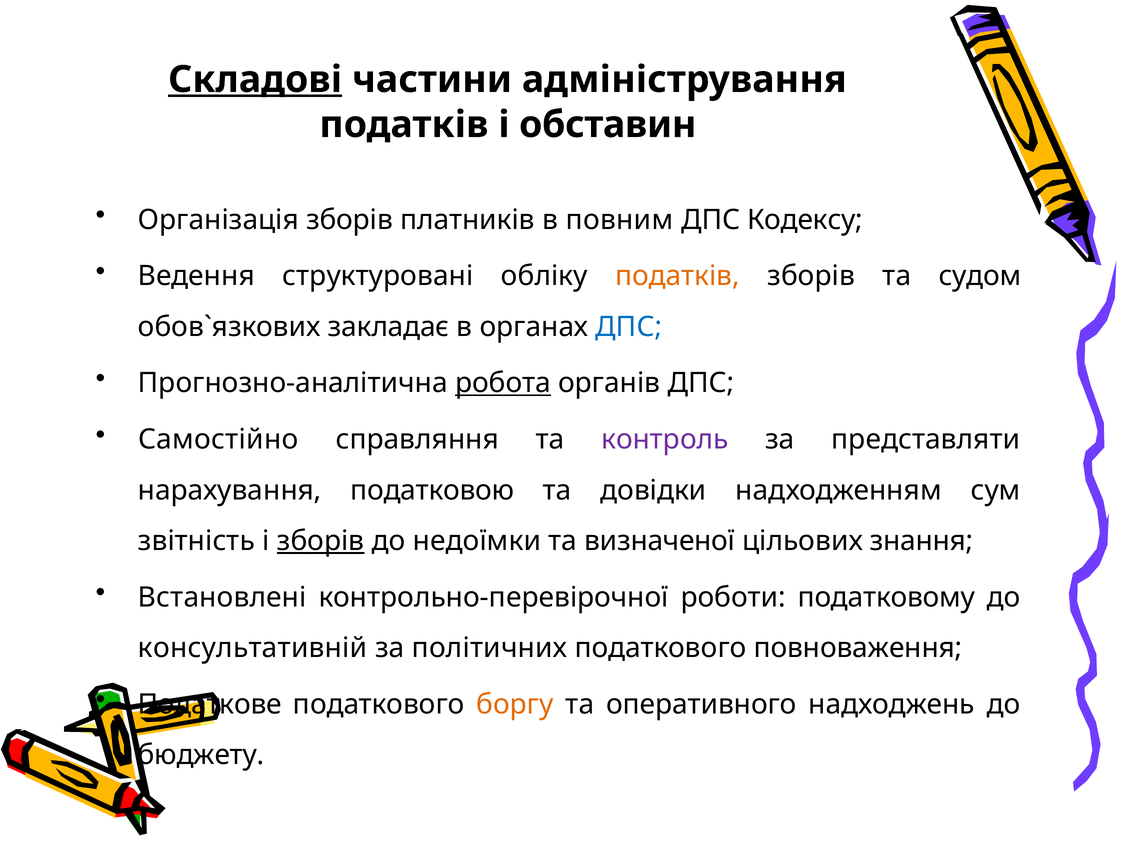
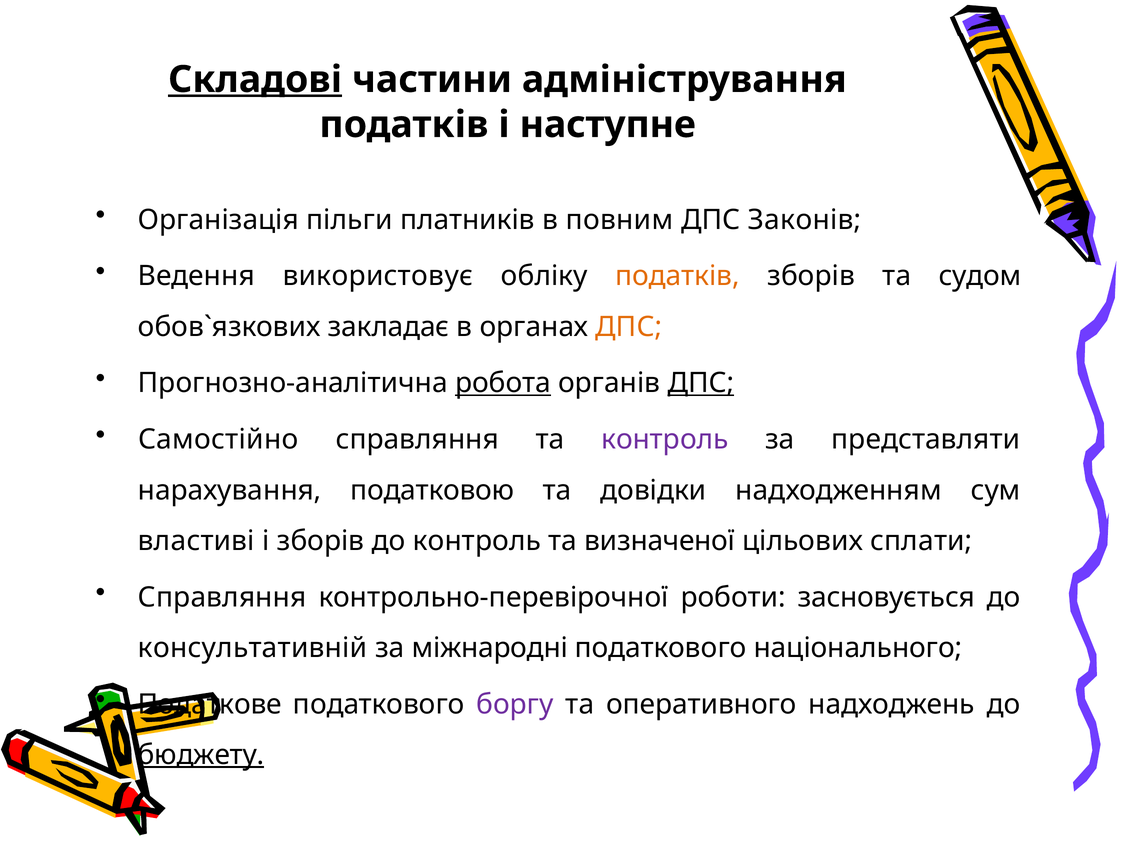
обставин: обставин -> наступне (608, 125)
Організація зборів: зборів -> пільги (349, 220)
Кодексу: Кодексу -> Законів (805, 220)
структуровані: структуровані -> використовує (378, 276)
ДПС colour: blue -> orange (629, 327)
ДПС underline: none -> present (701, 383)
звітність: звітність -> властиві (196, 541)
зборів underline: present -> none (321, 541)
до недоїмки: недоїмки -> контроль (477, 541)
знання: знання -> сплати (921, 541)
Встановлені: Встановлені -> Справляння (222, 597)
податковому: податковому -> засновується (886, 597)
політичних: політичних -> міжнародні (490, 648)
повноваження: повноваження -> національного (858, 648)
боргу colour: orange -> purple (515, 704)
бюджету underline: none -> present (201, 755)
